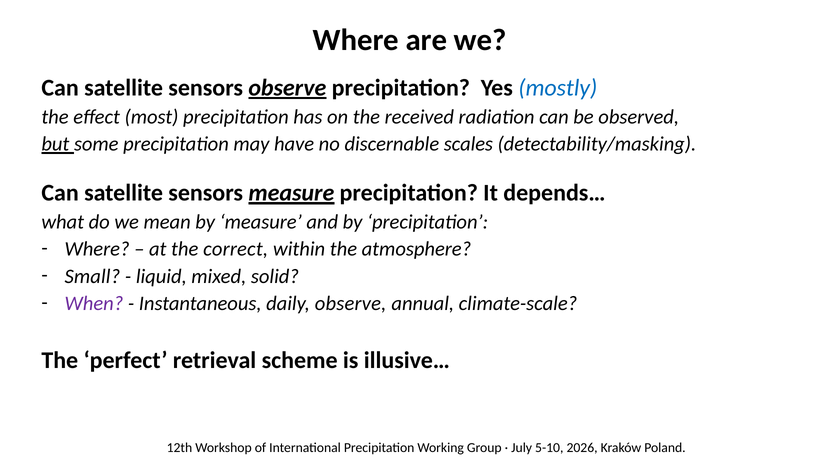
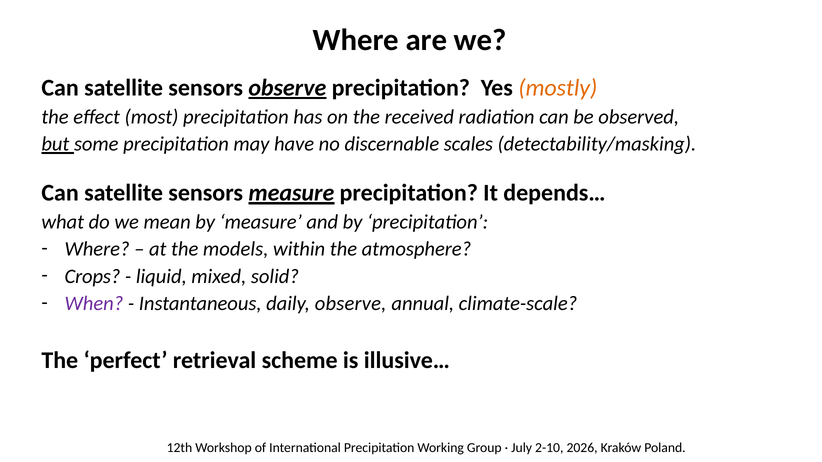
mostly colour: blue -> orange (558, 88)
correct: correct -> models (236, 249)
Small: Small -> Crops (92, 277)
5-10: 5-10 -> 2-10 (549, 448)
